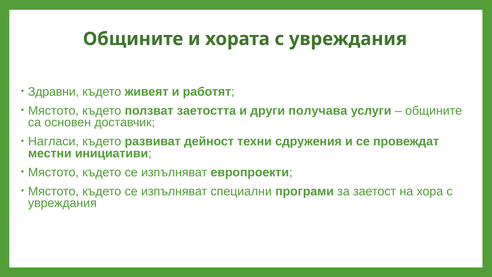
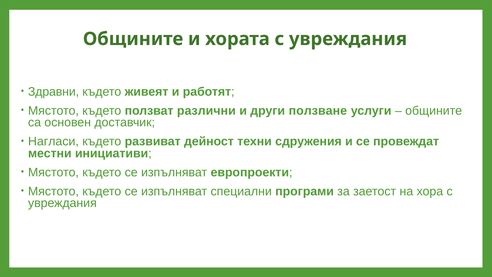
заетостта: заетостта -> различни (206, 111)
получава: получава -> ползване (318, 111)
